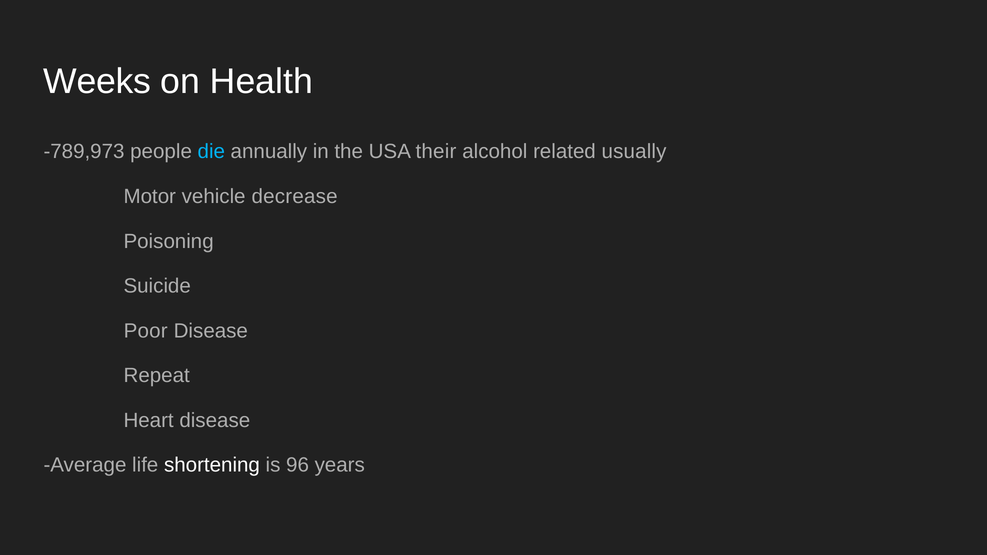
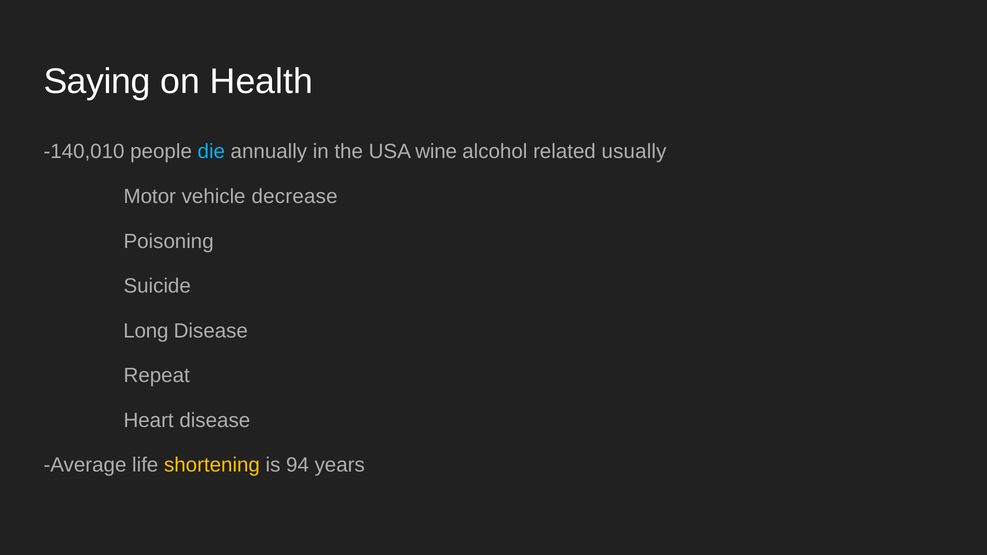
Weeks: Weeks -> Saying (97, 82)
-789,973: -789,973 -> -140,010 (84, 152)
their: their -> wine (436, 152)
Poor: Poor -> Long (146, 331)
shortening colour: white -> yellow (212, 465)
96: 96 -> 94 (298, 465)
